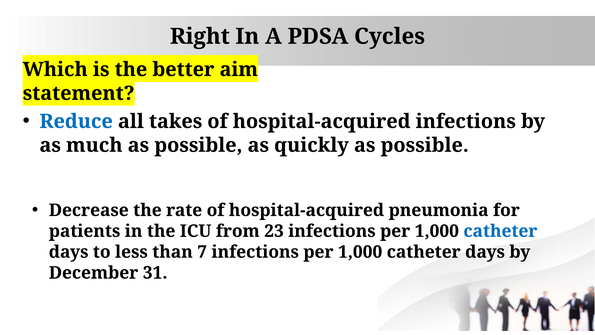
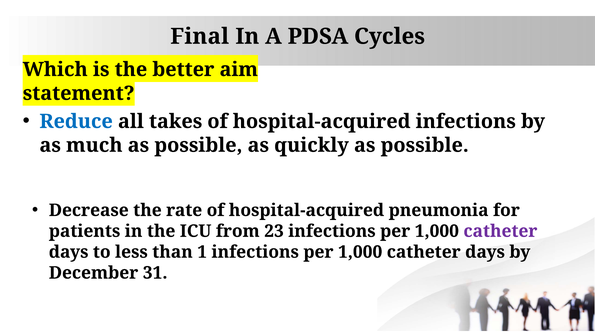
Right: Right -> Final (200, 36)
catheter colour: blue -> purple (500, 231)
7: 7 -> 1 (202, 252)
